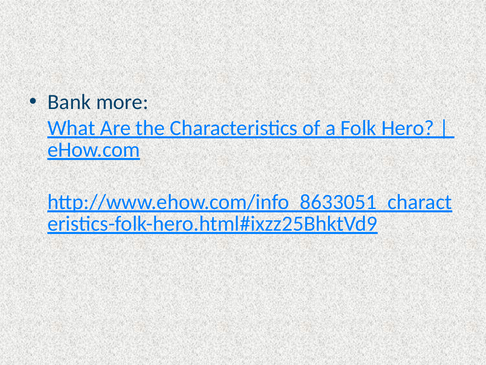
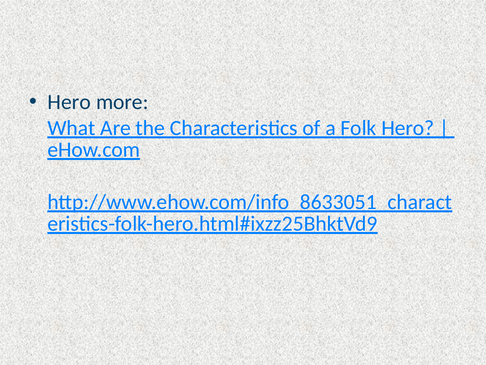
Bank: Bank -> Hero (69, 102)
